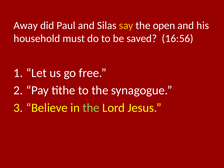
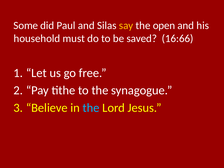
Away: Away -> Some (26, 25)
16:56: 16:56 -> 16:66 (178, 38)
the colour: light green -> light blue (91, 108)
